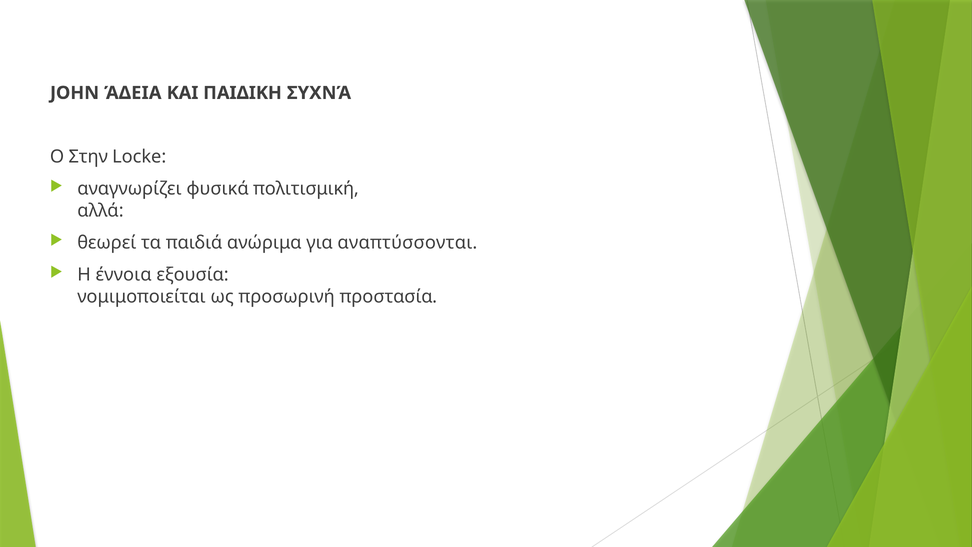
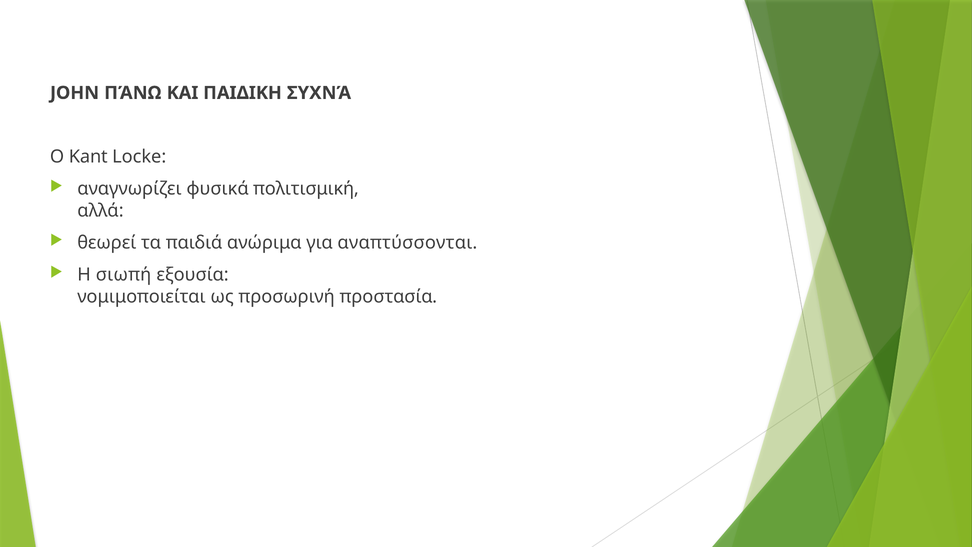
ΆΔΕΙΑ: ΆΔΕΙΑ -> ΠΆΝΩ (133, 93)
Στην: Στην -> Kant (88, 157)
έννοια: έννοια -> σιωπή (124, 275)
